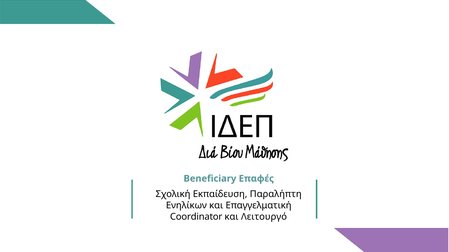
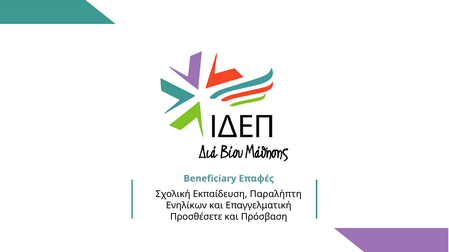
Coordinator: Coordinator -> Προσθέσετε (196, 217)
Λειτουργό: Λειτουργό -> Πρόσβαση (264, 217)
